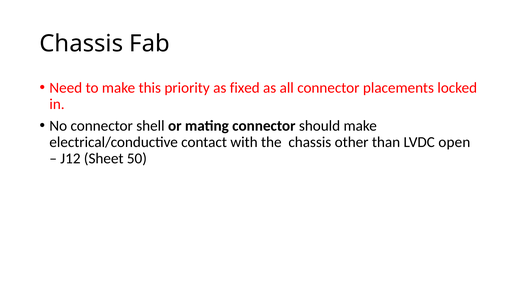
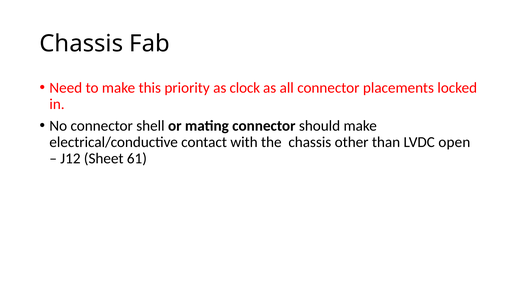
fixed: fixed -> clock (245, 88)
50: 50 -> 61 (137, 159)
